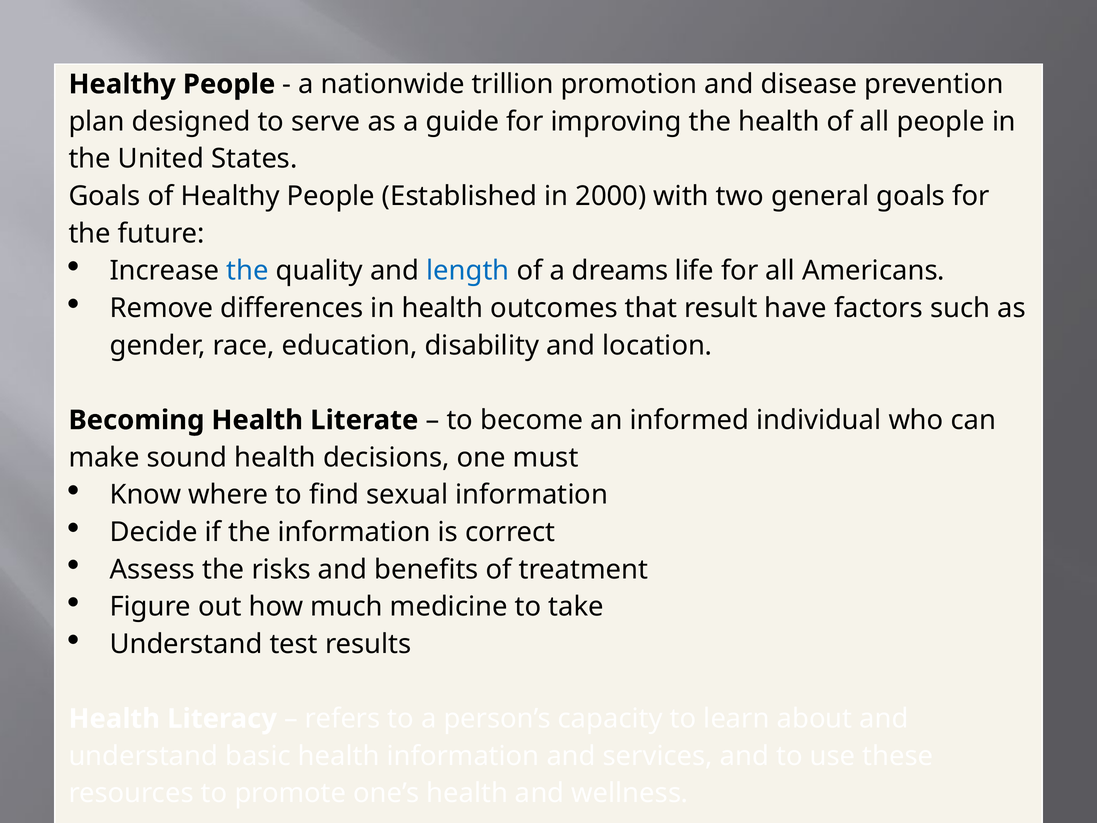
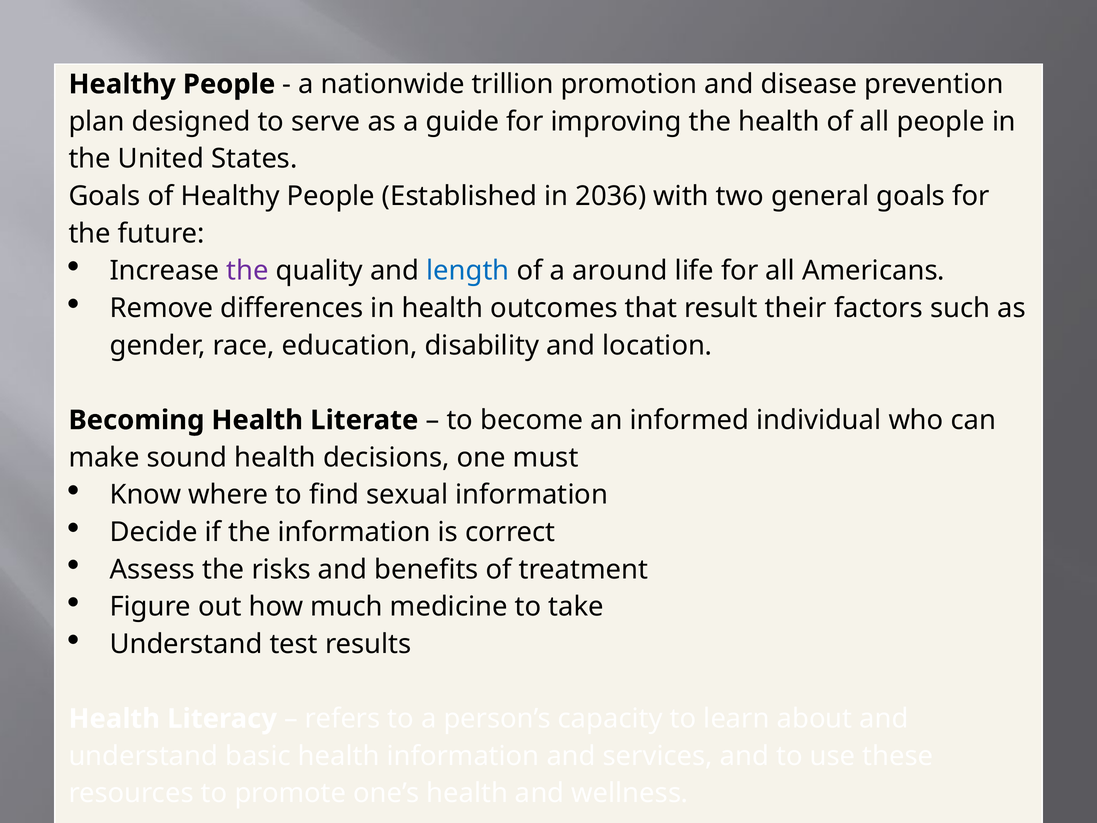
2000: 2000 -> 2036 (611, 196)
the colour: blue -> purple (247, 271)
dreams: dreams -> around (620, 271)
have: have -> their (796, 308)
